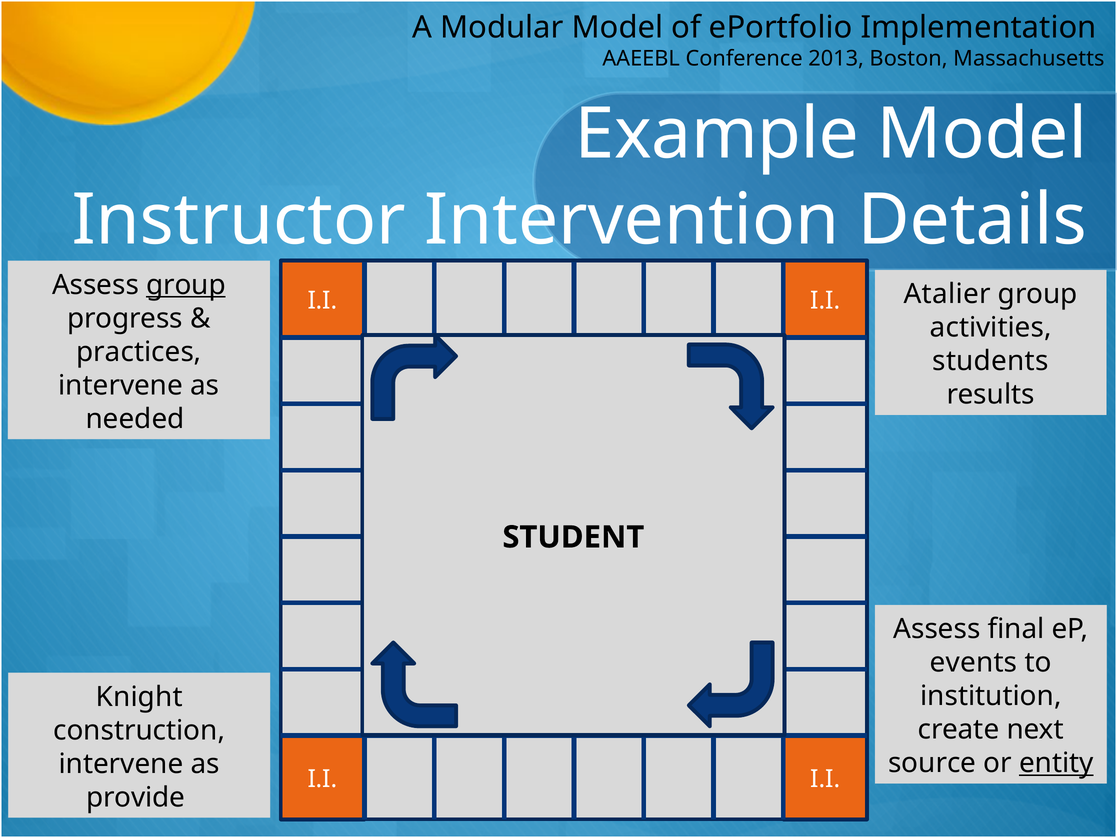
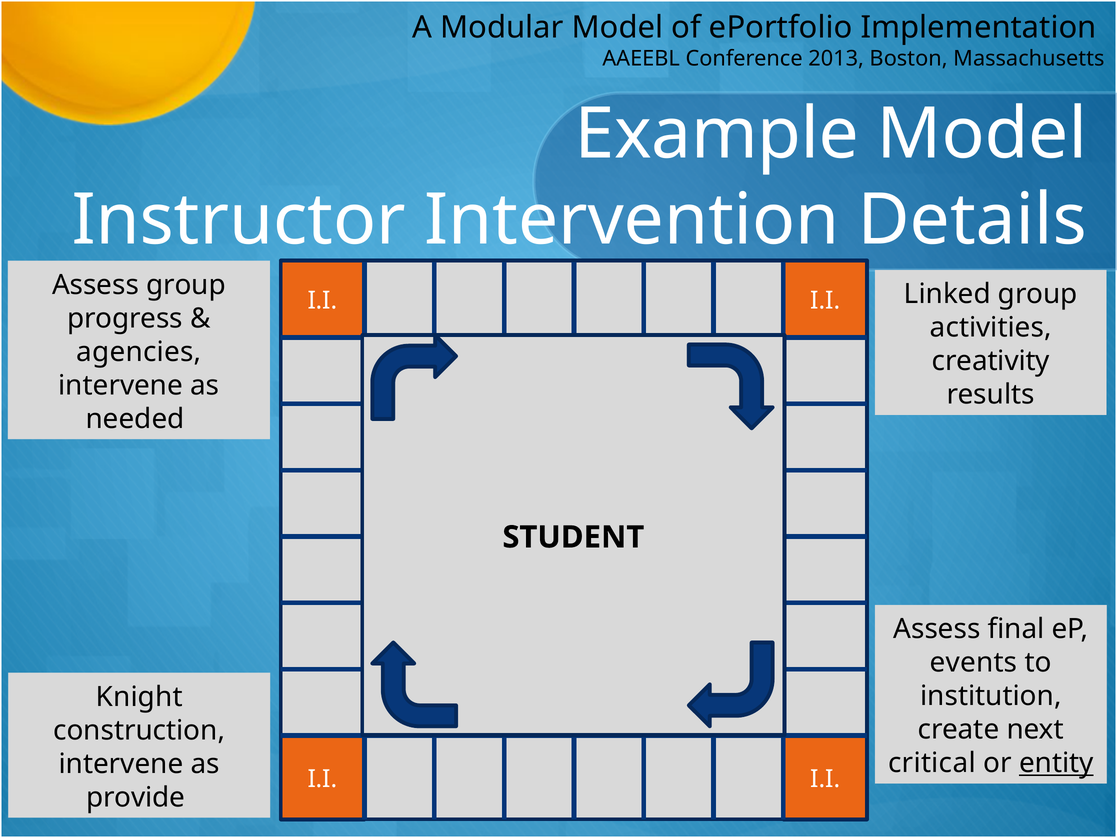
group underline: present -> none (186, 285)
Atalier: Atalier -> Linked (947, 294)
practices: practices -> agencies (139, 352)
students: students -> creativity (991, 361)
source: source -> critical (932, 763)
